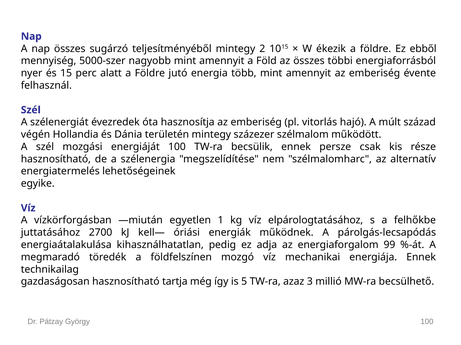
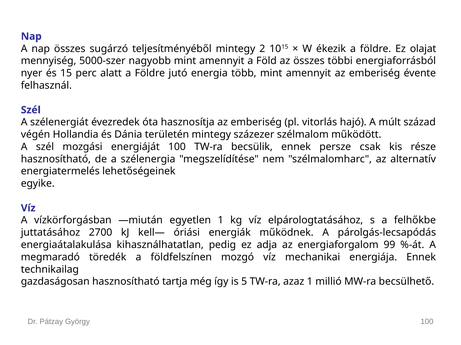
ebből: ebből -> olajat (423, 49)
azaz 3: 3 -> 1 (310, 282)
